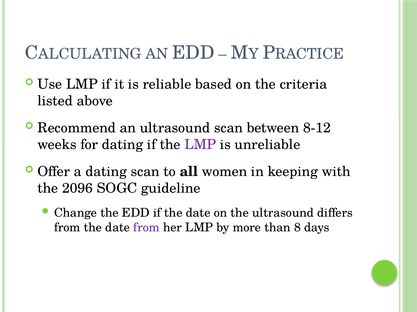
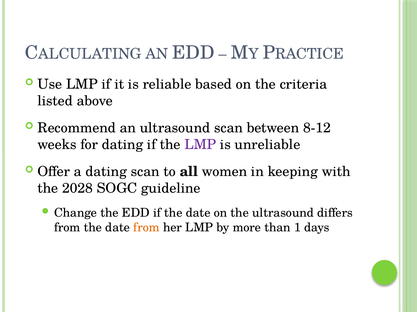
2096: 2096 -> 2028 (78, 189)
from colour: purple -> orange (146, 228)
8: 8 -> 1 (297, 228)
